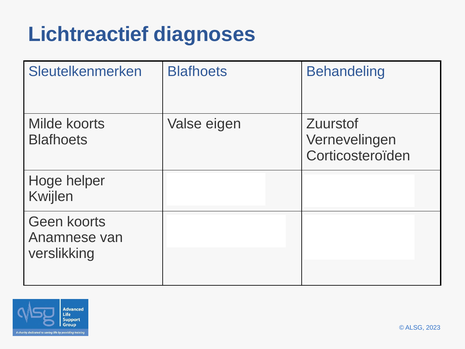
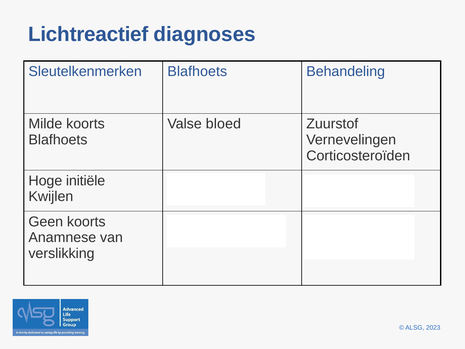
eigen: eigen -> bloed (223, 124)
helper: helper -> initiële (86, 181)
